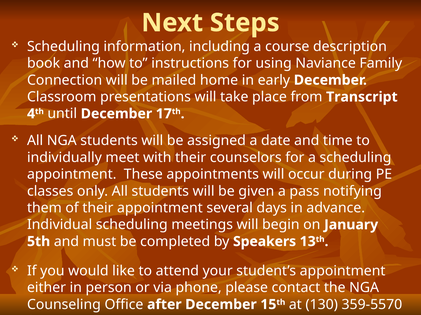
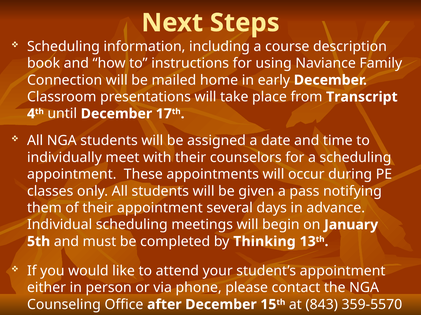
Speakers: Speakers -> Thinking (264, 242)
130: 130 -> 843 (322, 305)
